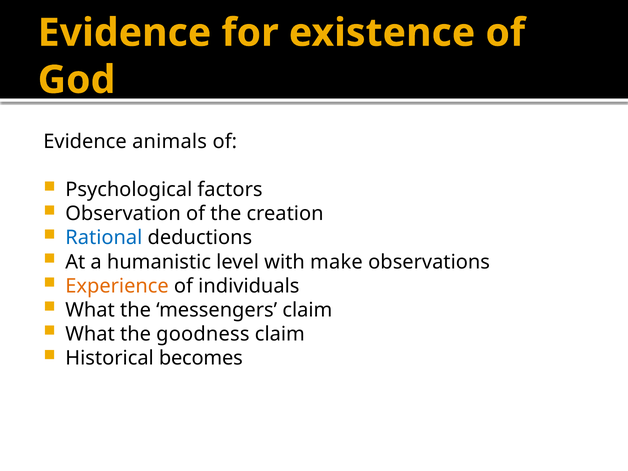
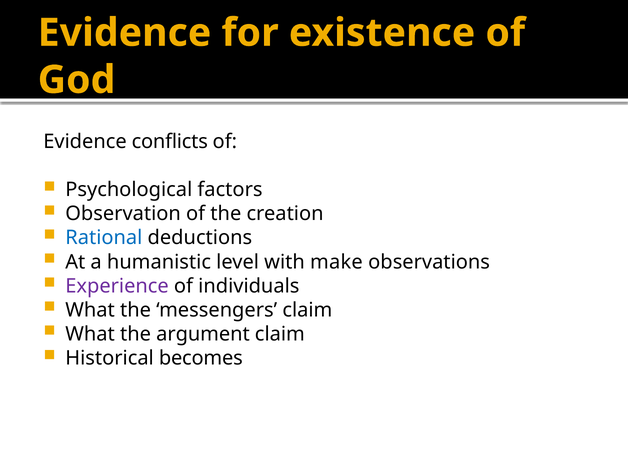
animals: animals -> conflicts (170, 142)
Experience colour: orange -> purple (117, 286)
goodness: goodness -> argument (203, 334)
